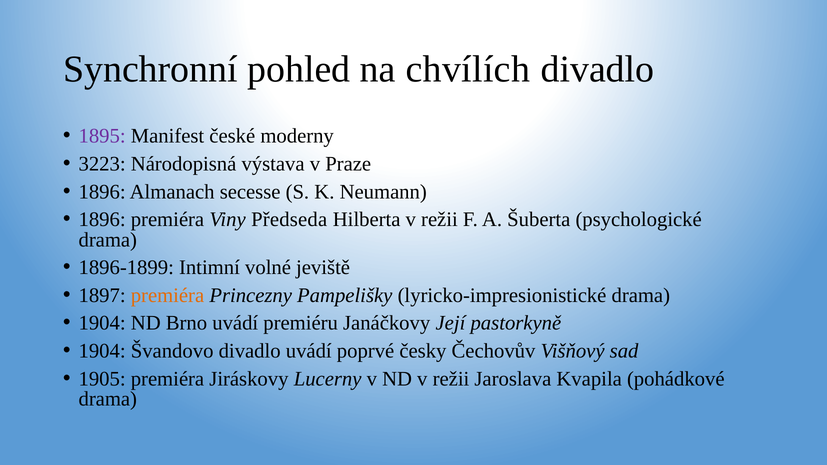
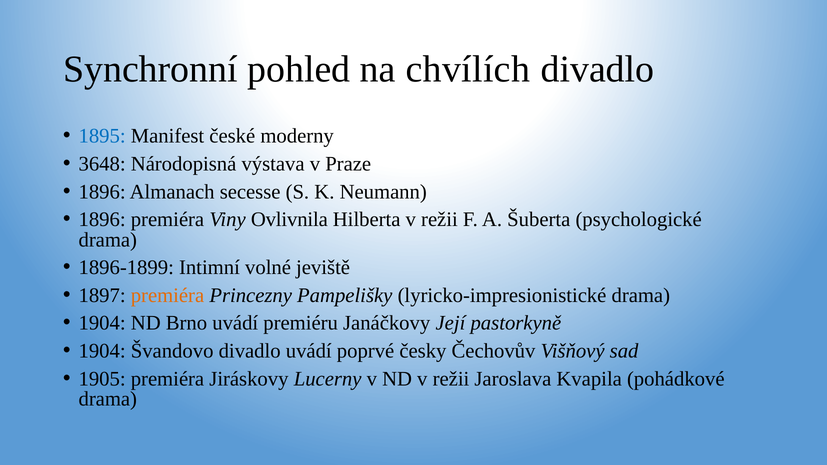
1895 colour: purple -> blue (102, 136)
3223: 3223 -> 3648 (102, 164)
Předseda: Předseda -> Ovlivnila (289, 220)
